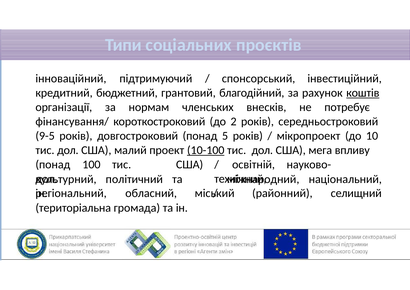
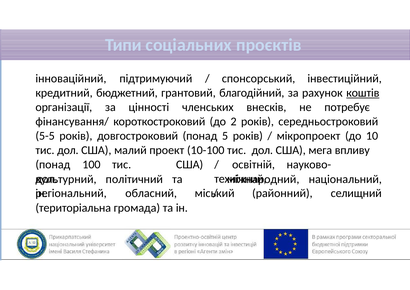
нормам: нормам -> цінності (149, 107)
9-5: 9-5 -> 5-5 (45, 136)
10-100 underline: present -> none (206, 150)
